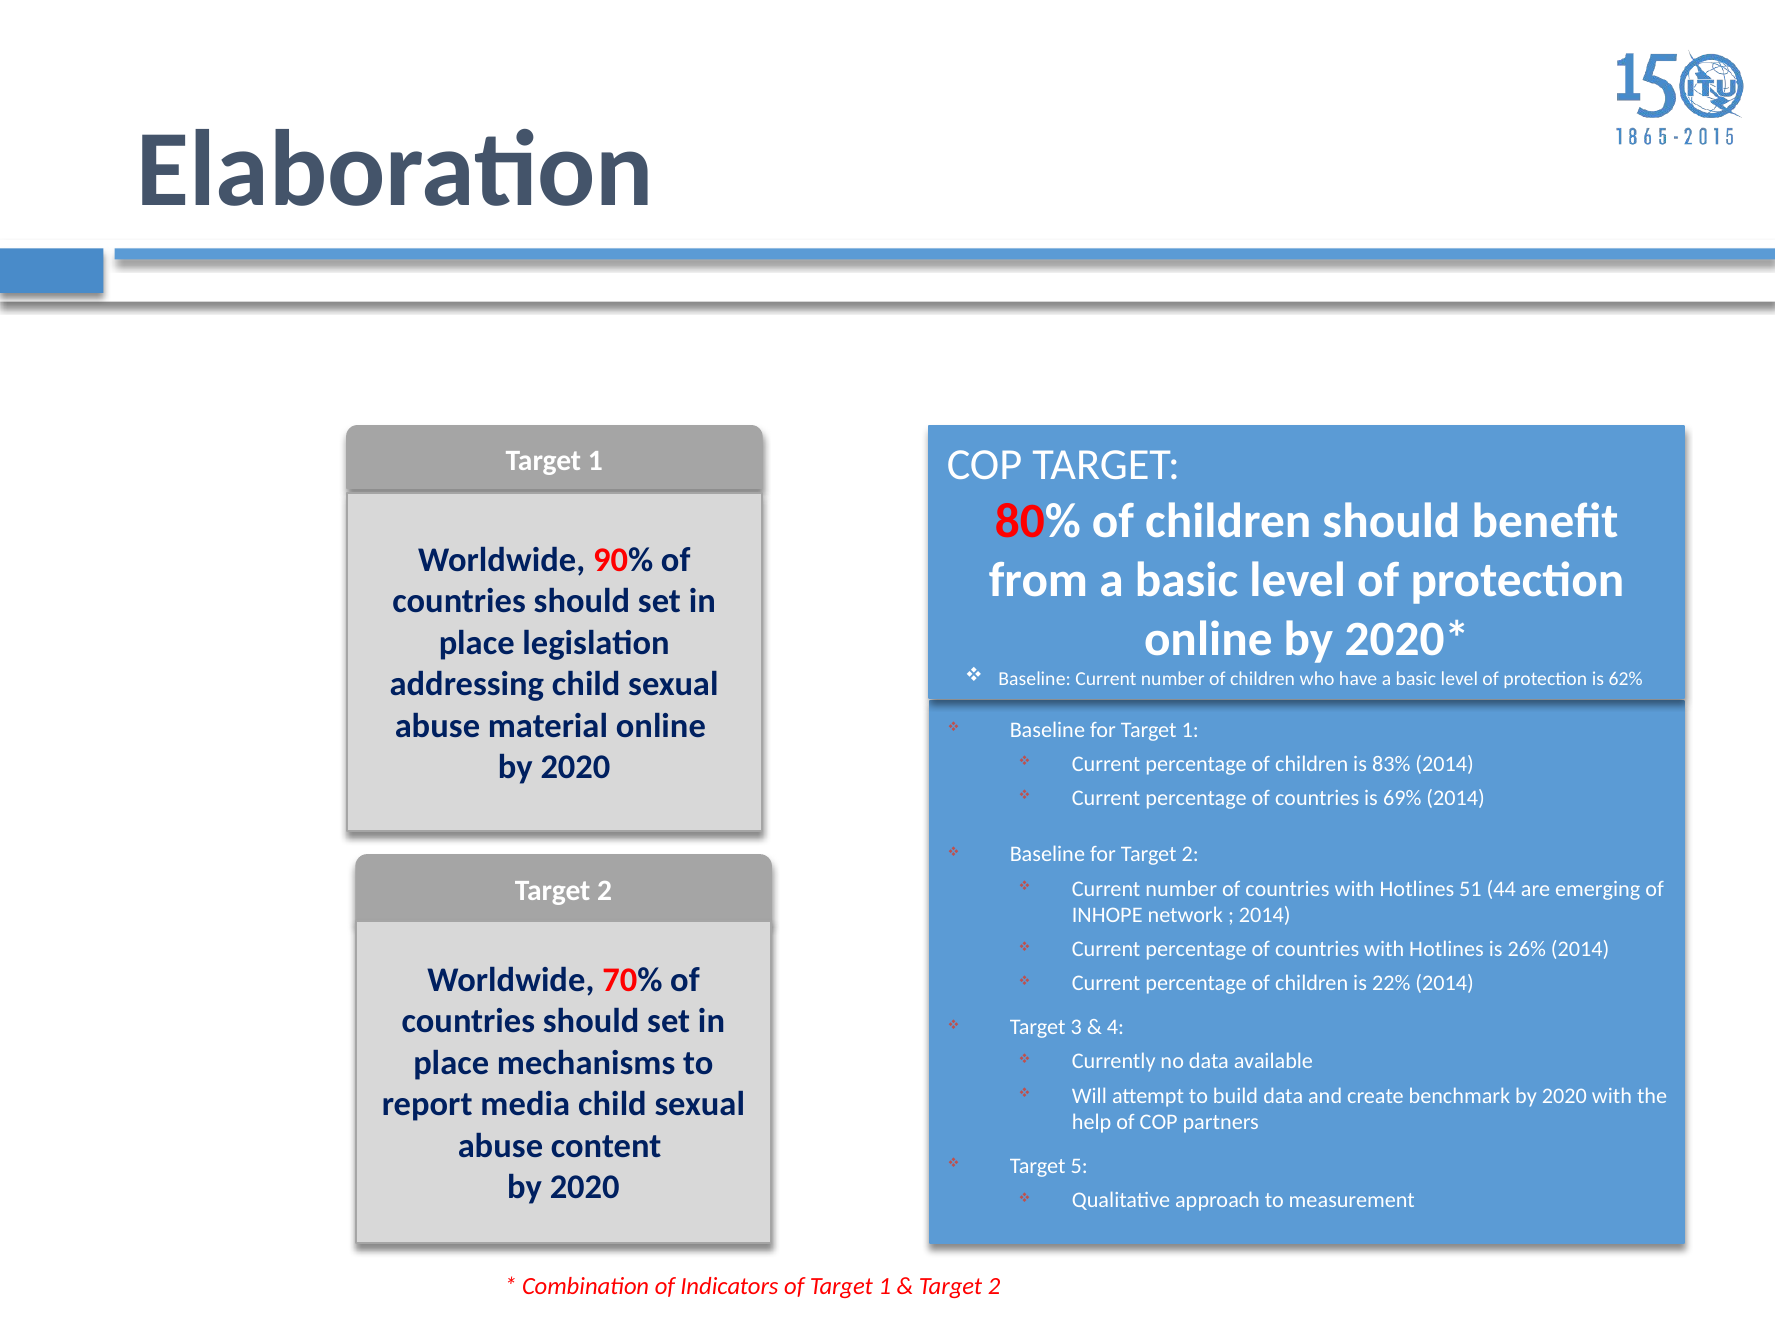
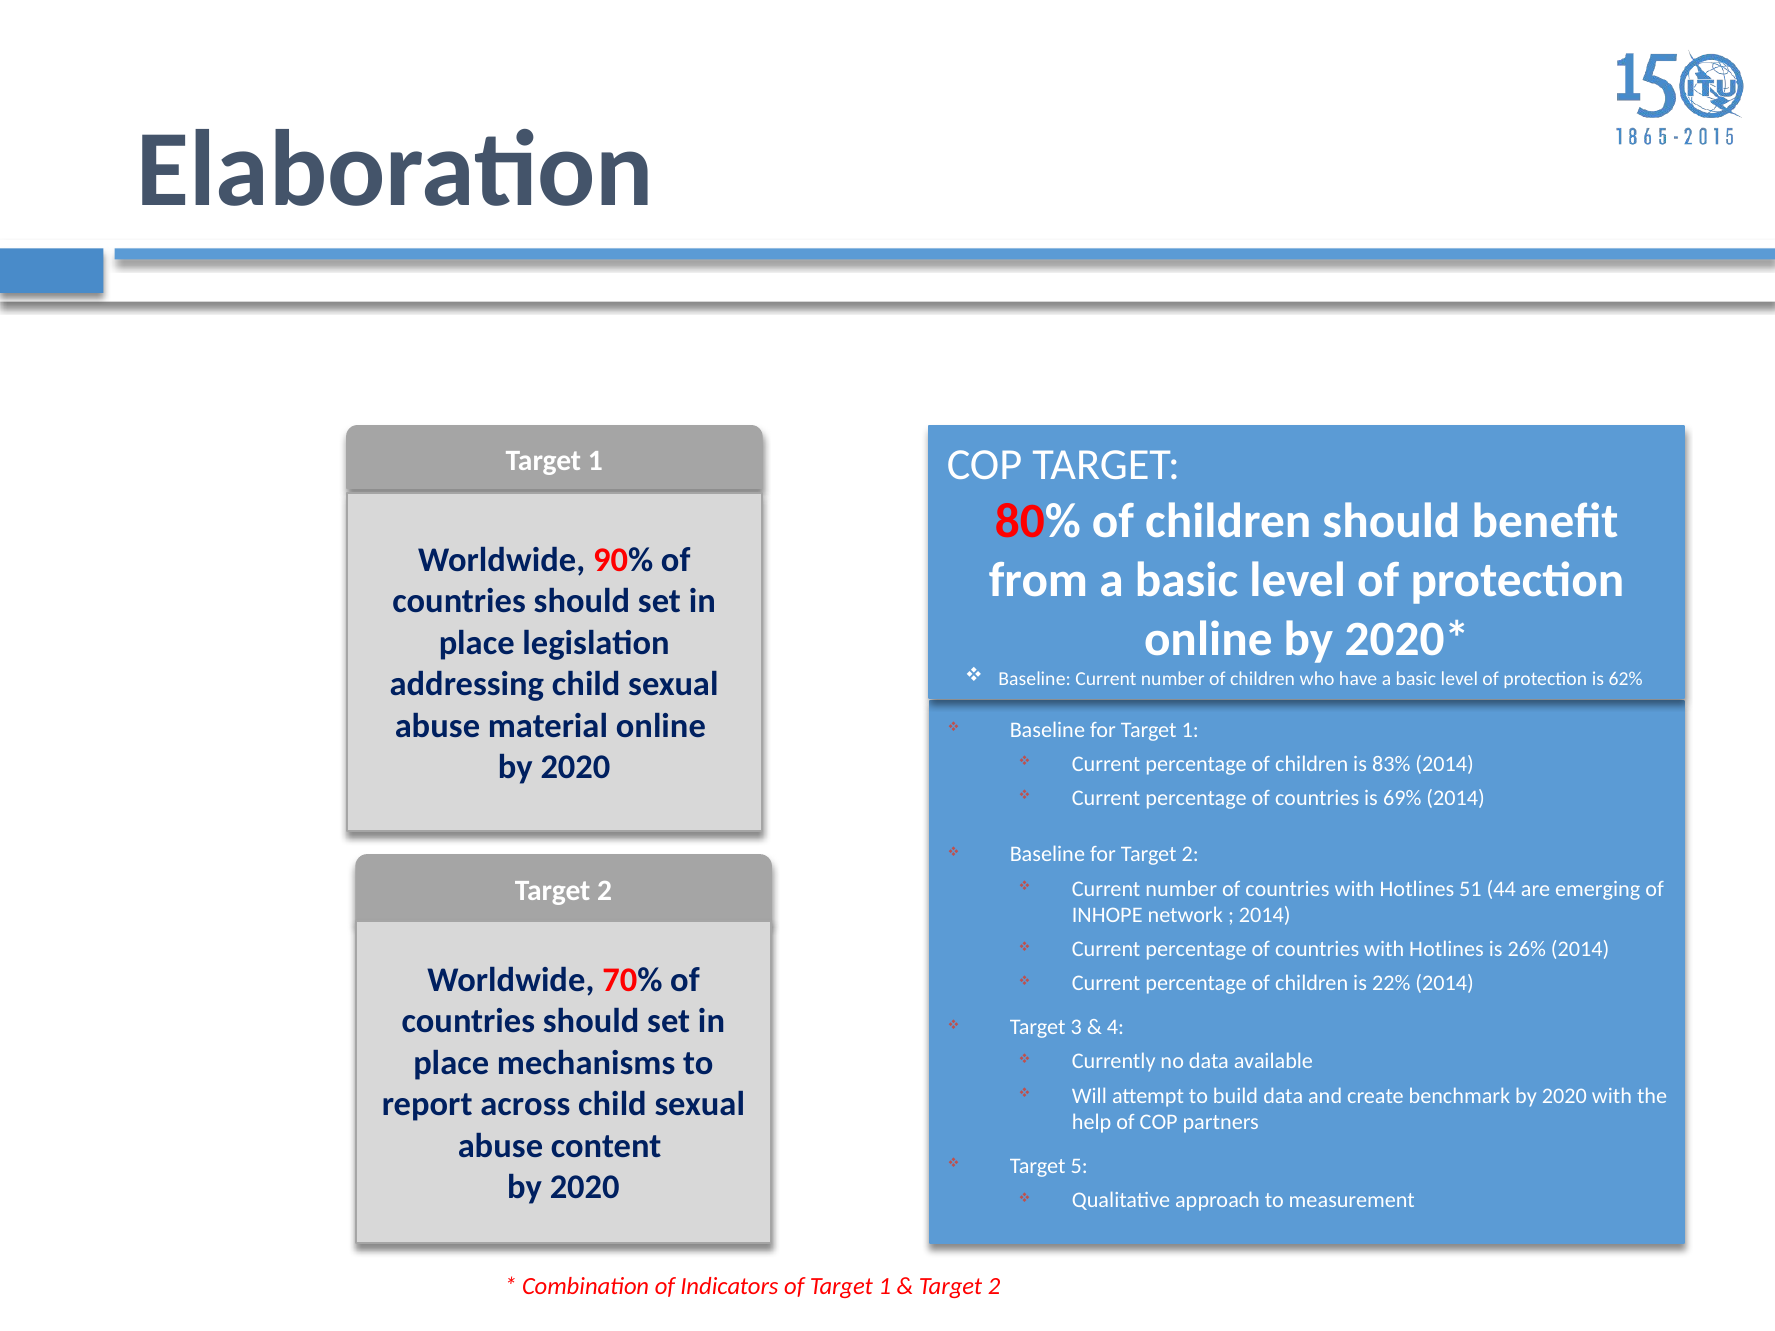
media: media -> across (525, 1104)
